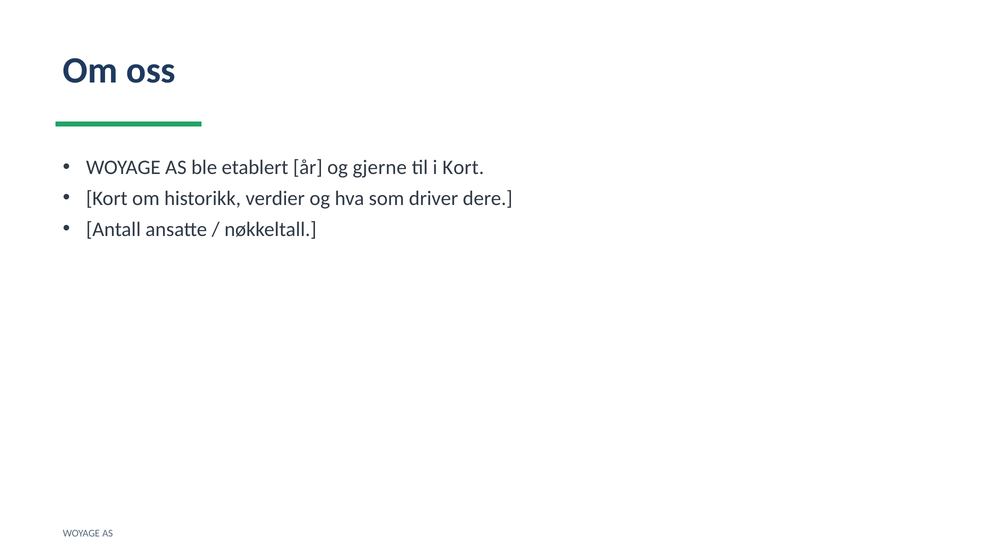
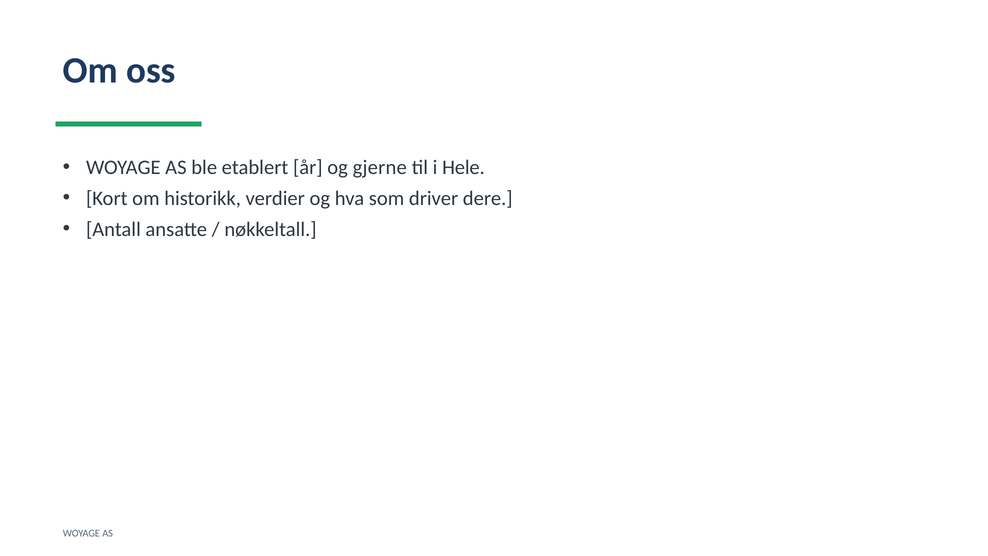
i Kort: Kort -> Hele (463, 167)
